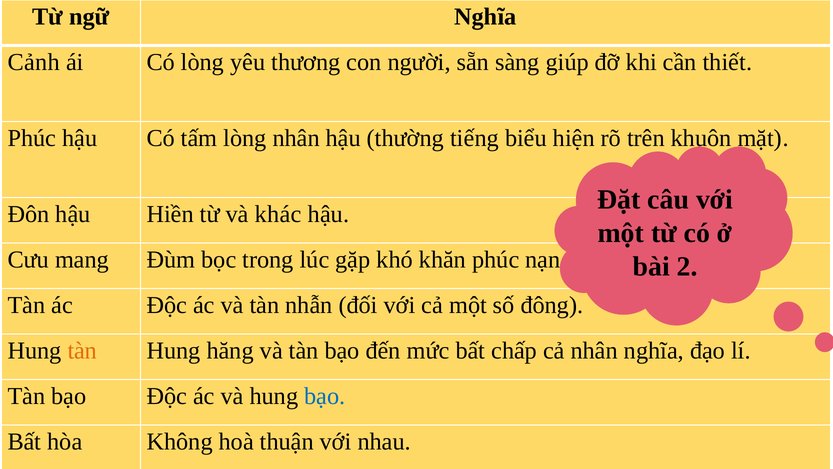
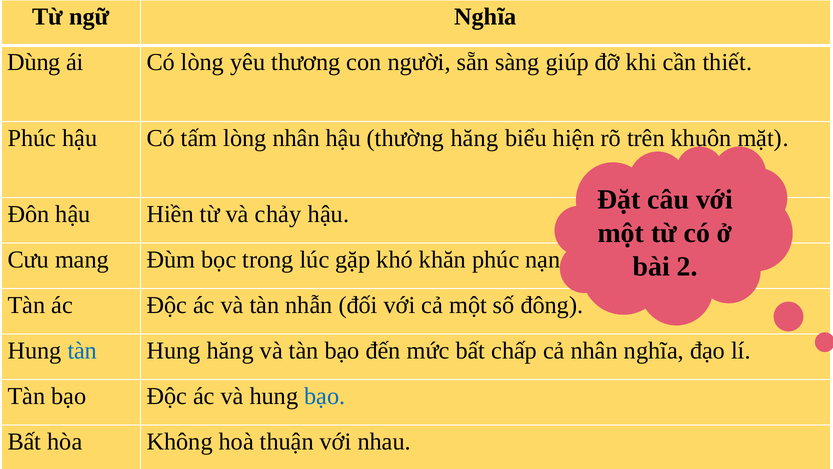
Cảnh: Cảnh -> Dùng (34, 62)
thường tiếng: tiếng -> hăng (475, 138)
khác: khác -> chảy (278, 214)
tàn colour: orange -> blue (82, 350)
